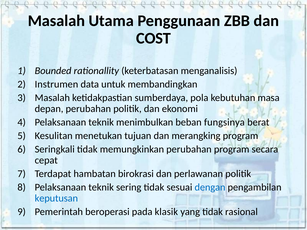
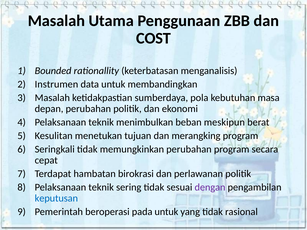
fungsinya: fungsinya -> meskipun (224, 122)
dengan colour: blue -> purple (210, 187)
pada klasik: klasik -> untuk (166, 212)
